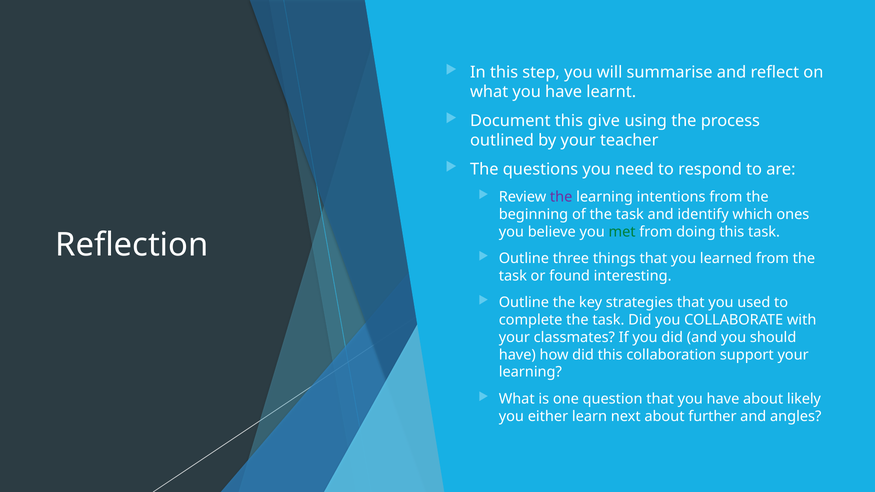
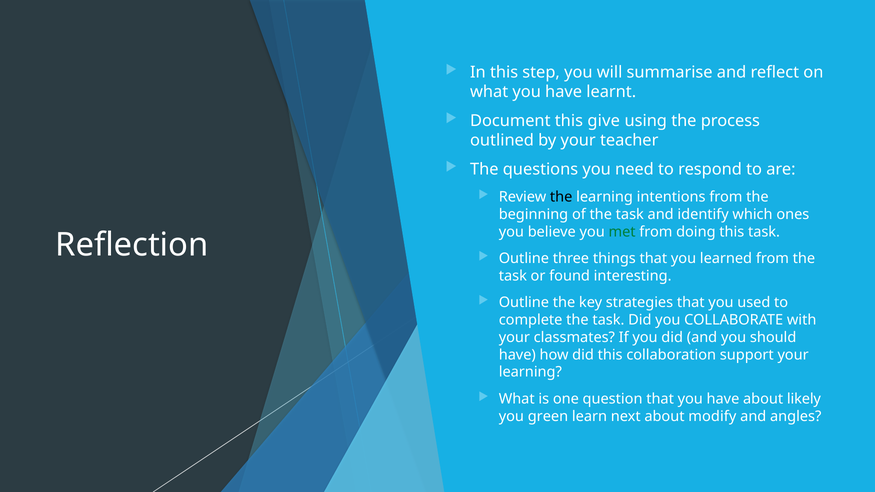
the colour: purple -> black (561, 197)
either: either -> green (548, 416)
further: further -> modify (712, 416)
